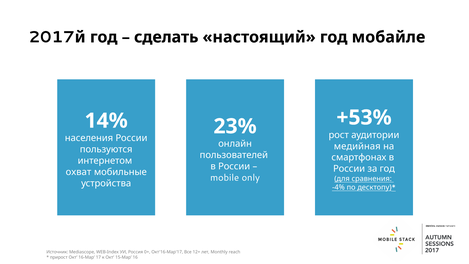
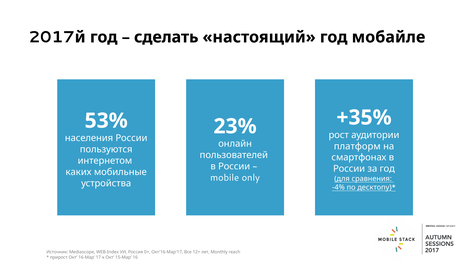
+53%: +53% -> +35% (364, 117)
14%: 14% -> 53% (106, 121)
медийная: медийная -> платформ (357, 146)
охват: охват -> каких (79, 172)
